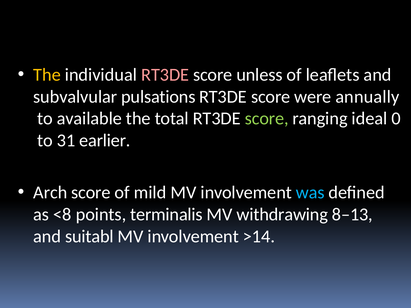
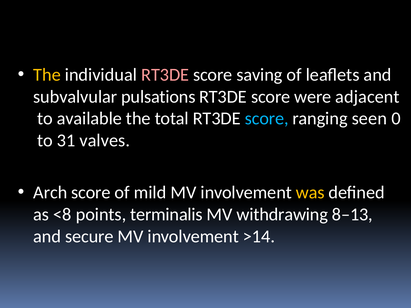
unless: unless -> saving (259, 75)
annually: annually -> adjacent (368, 97)
score colour: light green -> light blue (267, 119)
ideal: ideal -> seen (369, 119)
earlier: earlier -> valves (105, 141)
was colour: light blue -> yellow (310, 193)
suitabl: suitabl -> secure (89, 237)
